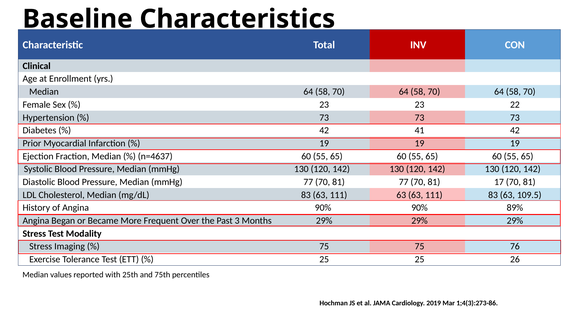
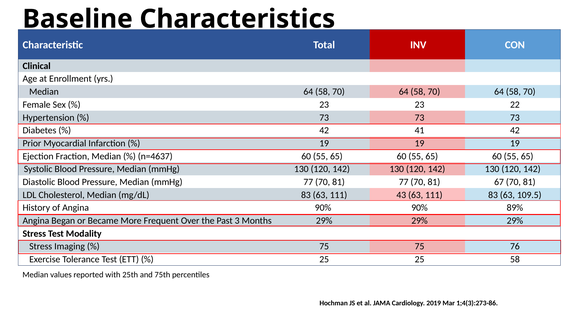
17: 17 -> 67 (499, 182)
111 63: 63 -> 43 (401, 195)
25 26: 26 -> 58 (515, 259)
